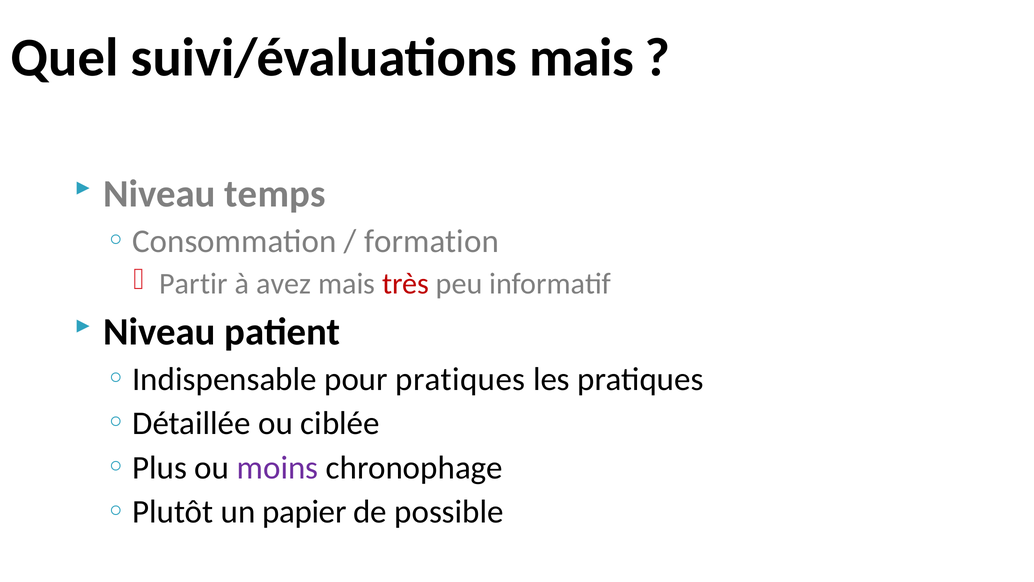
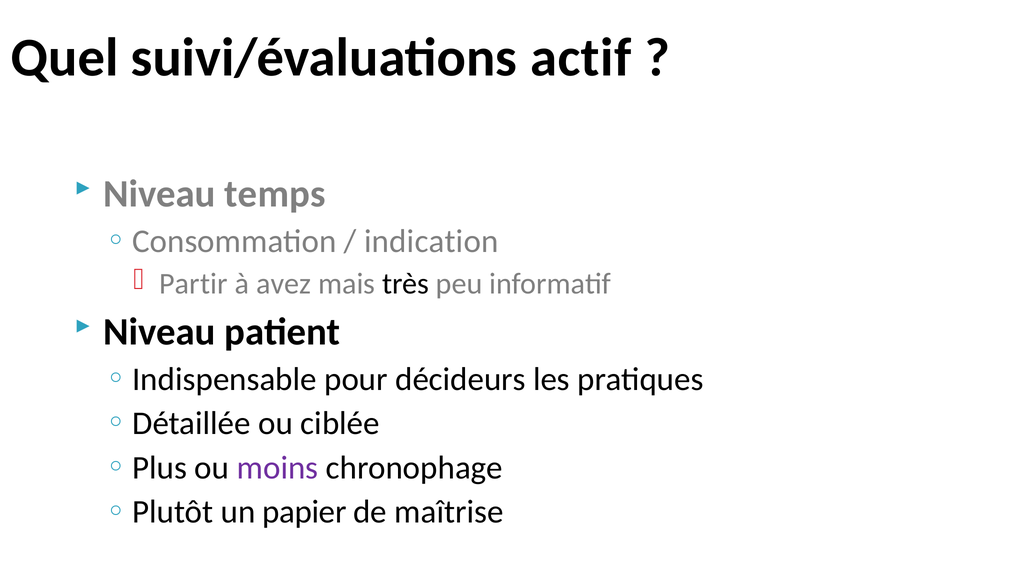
suivi/évaluations mais: mais -> actif (581, 58)
formation: formation -> indication (431, 241)
très colour: red -> black (406, 284)
pour pratiques: pratiques -> décideurs (460, 379)
possible: possible -> maîtrise (449, 512)
